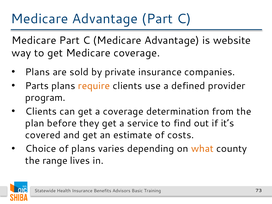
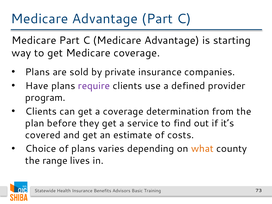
website: website -> starting (232, 40)
Parts: Parts -> Have (37, 86)
require colour: orange -> purple (94, 86)
